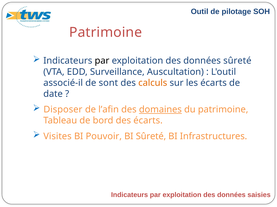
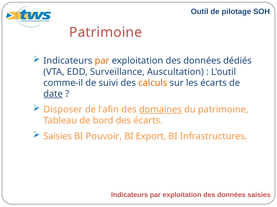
par colour: black -> orange (102, 61)
données sûreté: sûreté -> dédiés (237, 61)
associé-il: associé-il -> comme-il (63, 83)
sont: sont -> suivi (108, 83)
date underline: none -> present (53, 94)
Visites: Visites -> Saisies (58, 137)
BI Sûreté: Sûreté -> Export (151, 137)
